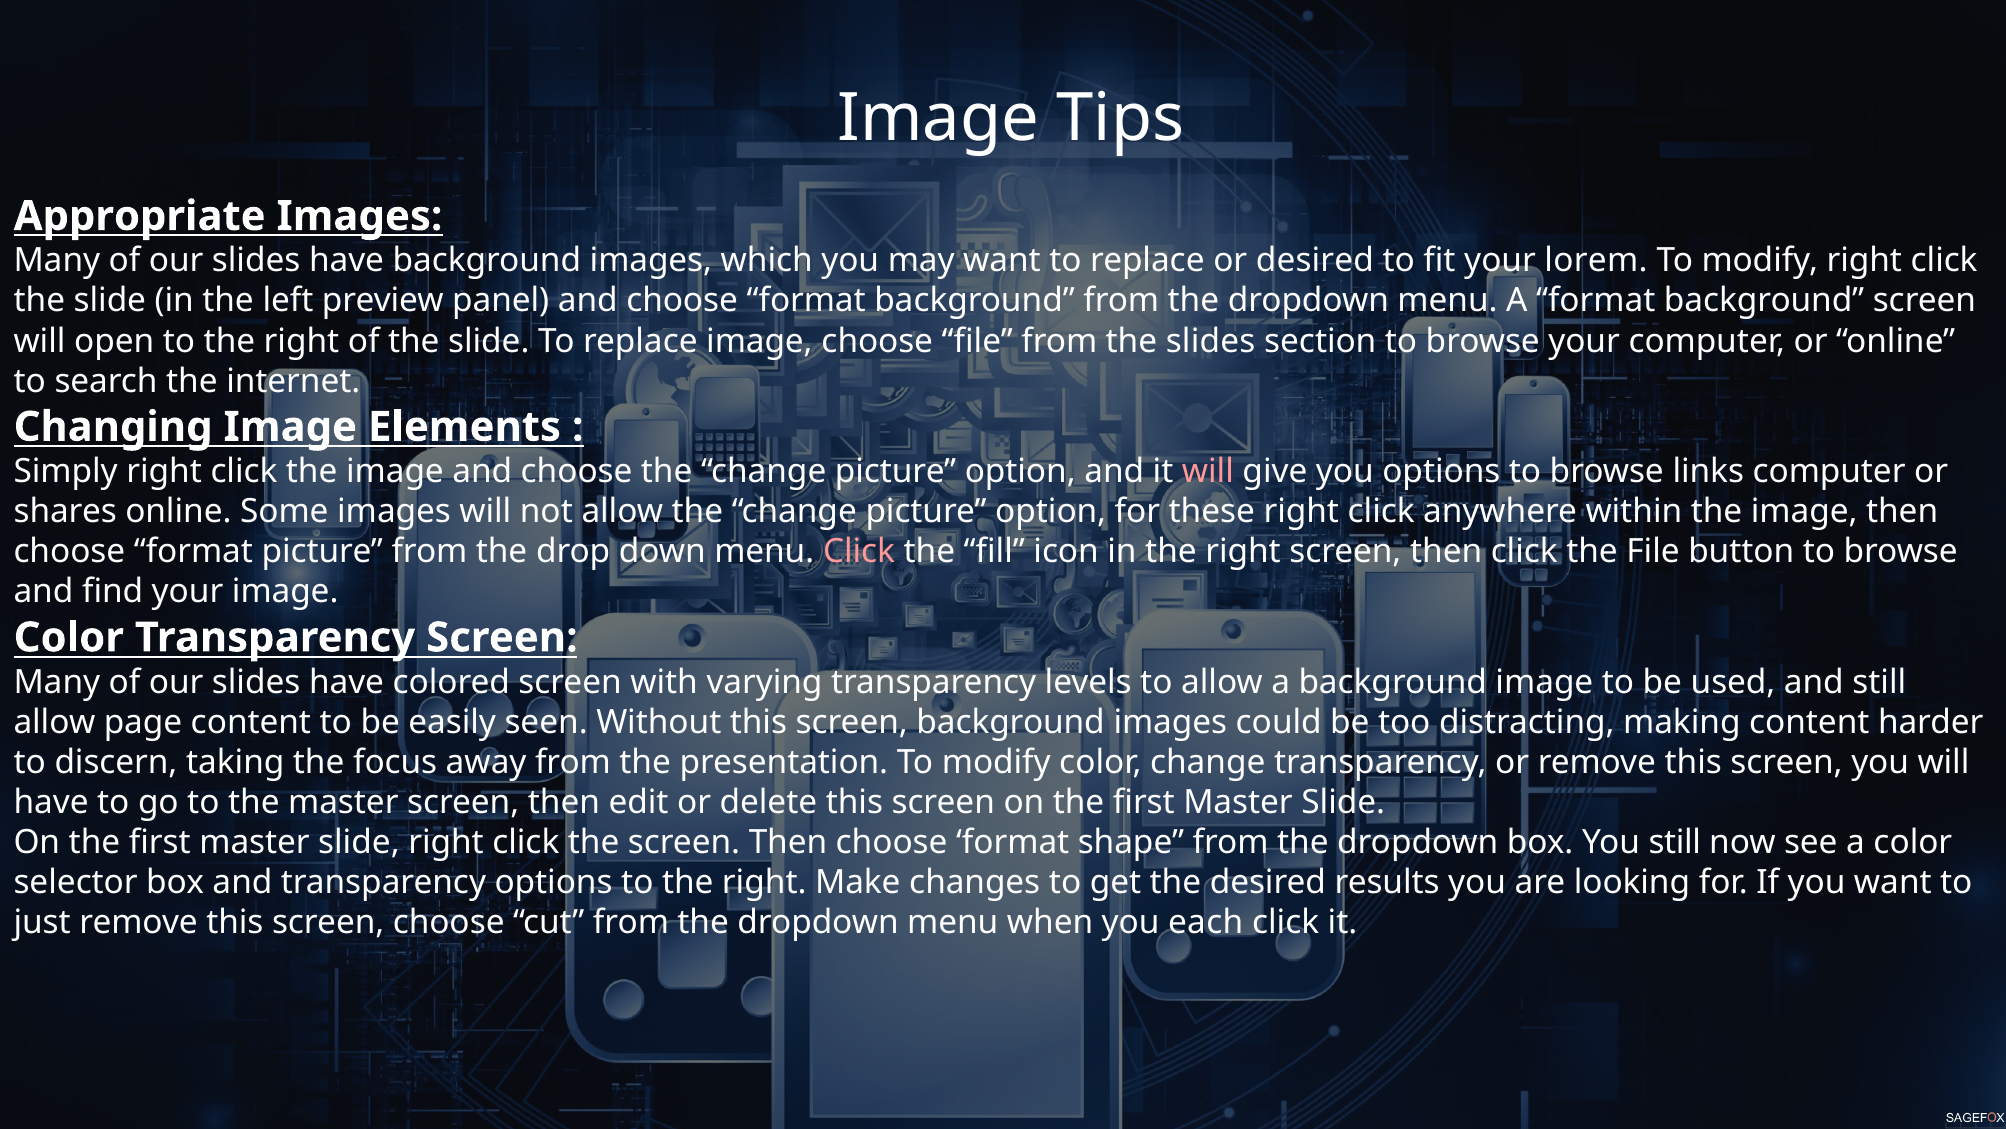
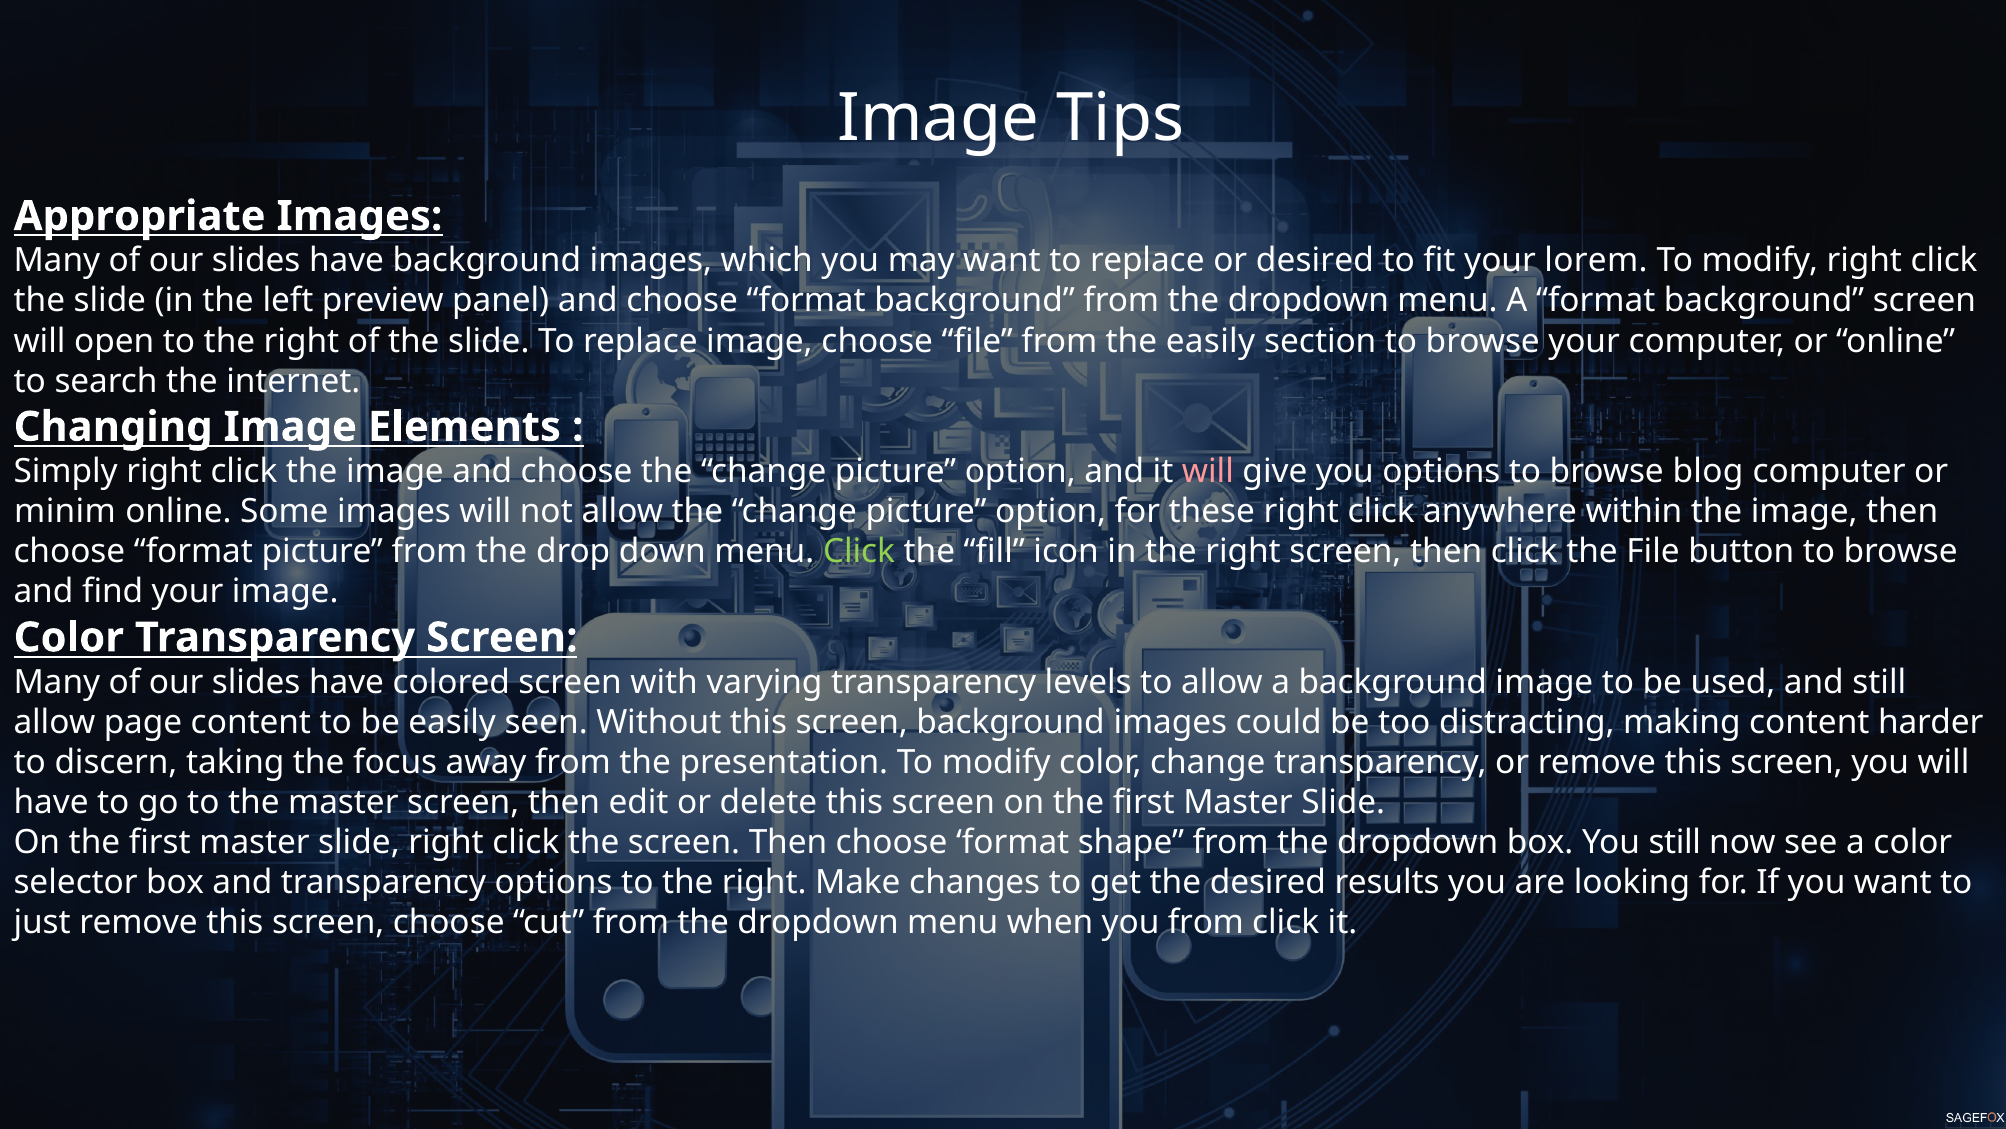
the slides: slides -> easily (1210, 341)
links: links -> blog (1708, 471)
shares: shares -> minim (65, 511)
Click colour: pink -> light green (859, 551)
you each: each -> from (1206, 922)
